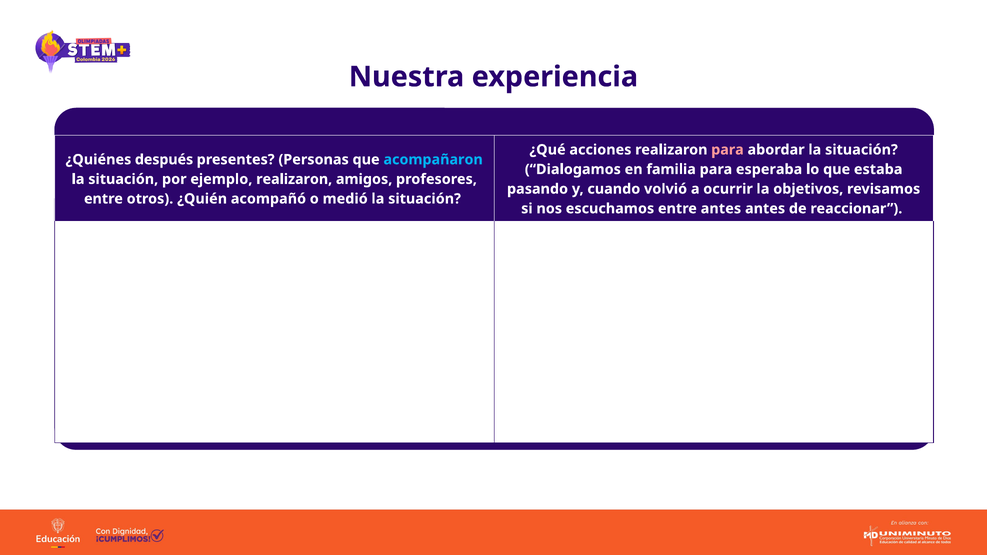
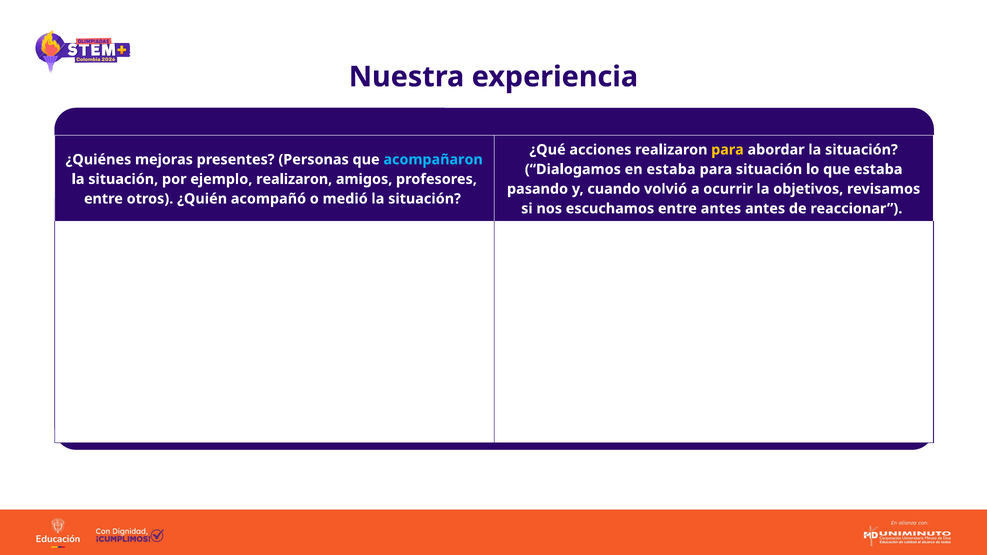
para colour: pink -> yellow (727, 150)
después: después -> mejoras (164, 160)
en familia: familia -> estaba (671, 169)
para esperaba: esperaba -> situación (769, 169)
